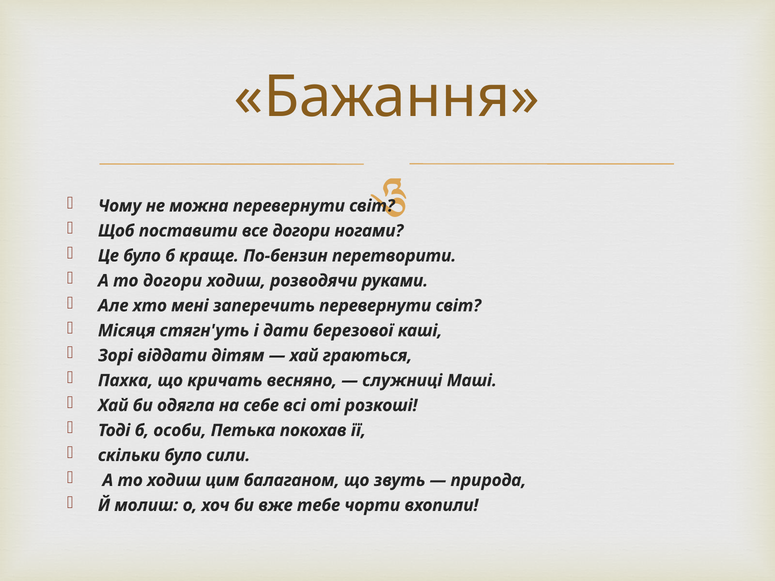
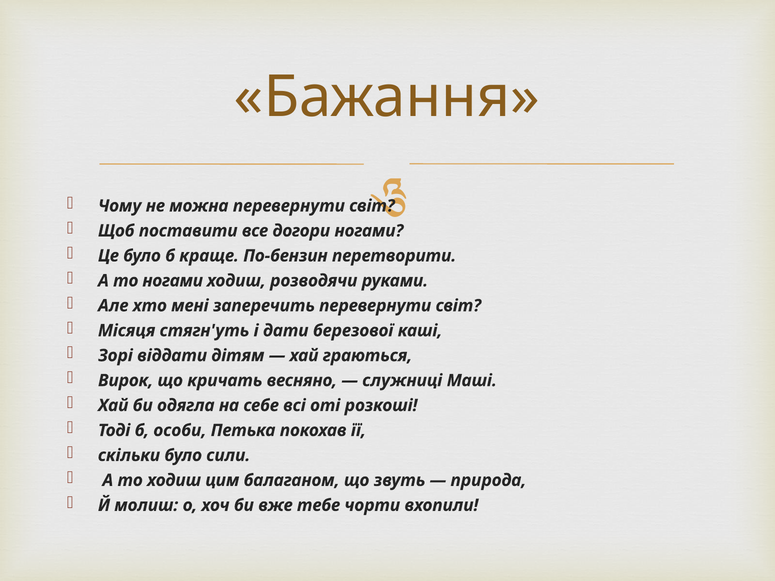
то догори: догори -> ногами (173, 281)
Пахка: Пахка -> Вирок (126, 381)
